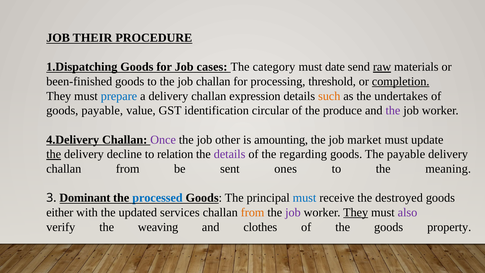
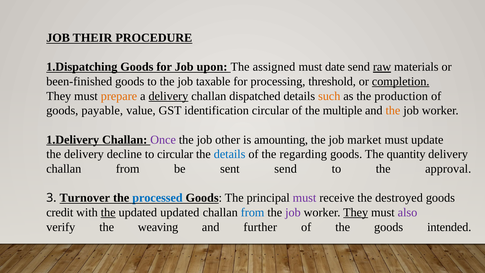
cases: cases -> upon (212, 67)
category: category -> assigned (274, 67)
job challan: challan -> taxable (213, 81)
prepare colour: blue -> orange (119, 96)
delivery underline: none -> present (168, 96)
expression: expression -> dispatched (255, 96)
undertakes: undertakes -> production (401, 96)
produce: produce -> multiple (343, 111)
the colour: purple -> orange (393, 111)
4.Delivery: 4.Delivery -> 1.Delivery (73, 140)
the underline: present -> none (54, 154)
to relation: relation -> circular (175, 154)
details colour: purple -> blue (230, 154)
The payable: payable -> quantity (406, 154)
sent ones: ones -> send (286, 169)
meaning: meaning -> approval (448, 169)
Dominant: Dominant -> Turnover (85, 198)
must colour: blue -> purple (305, 198)
either: either -> credit (60, 212)
the underline: none -> present (108, 212)
updated services: services -> updated (180, 212)
from colour: orange -> blue (253, 212)
clothes: clothes -> further (260, 227)
property: property -> intended (449, 227)
